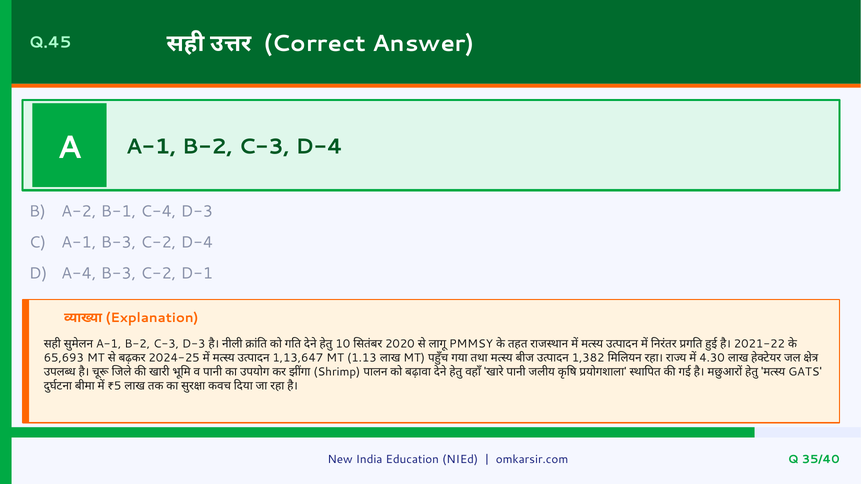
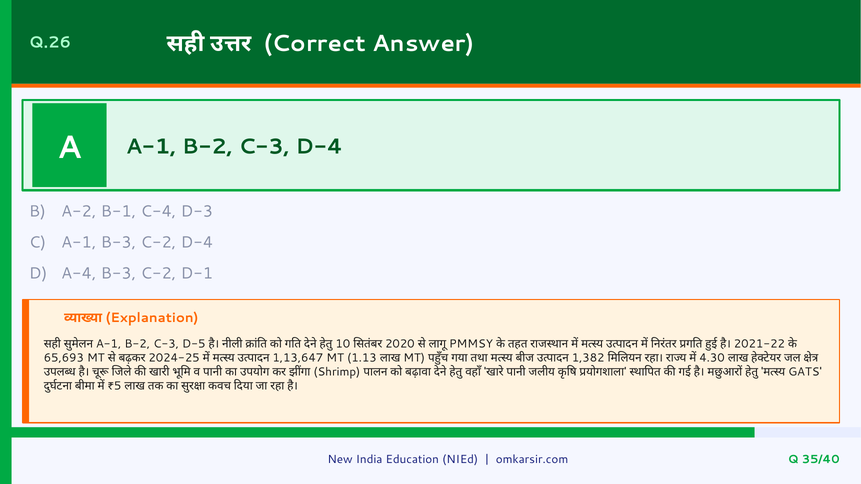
Q.45: Q.45 -> Q.26 (50, 42)
C-3 D-3: D-3 -> D-5 (194, 344)
